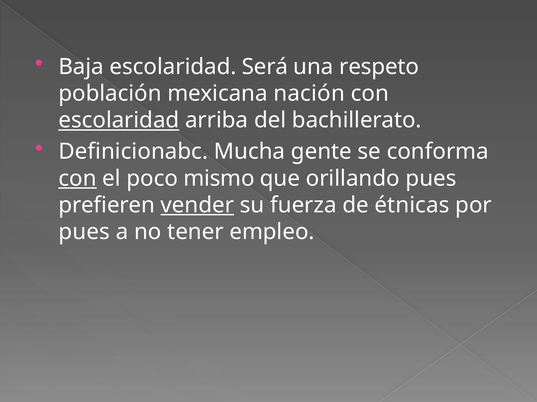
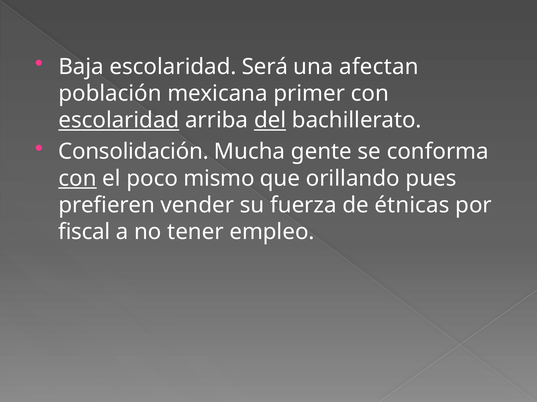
respeto: respeto -> afectan (379, 67)
nación: nación -> primer (309, 94)
del underline: none -> present (270, 120)
Definicionabc: Definicionabc -> Consolidación (133, 152)
vender underline: present -> none (197, 205)
pues: pues -> fiscal (84, 232)
